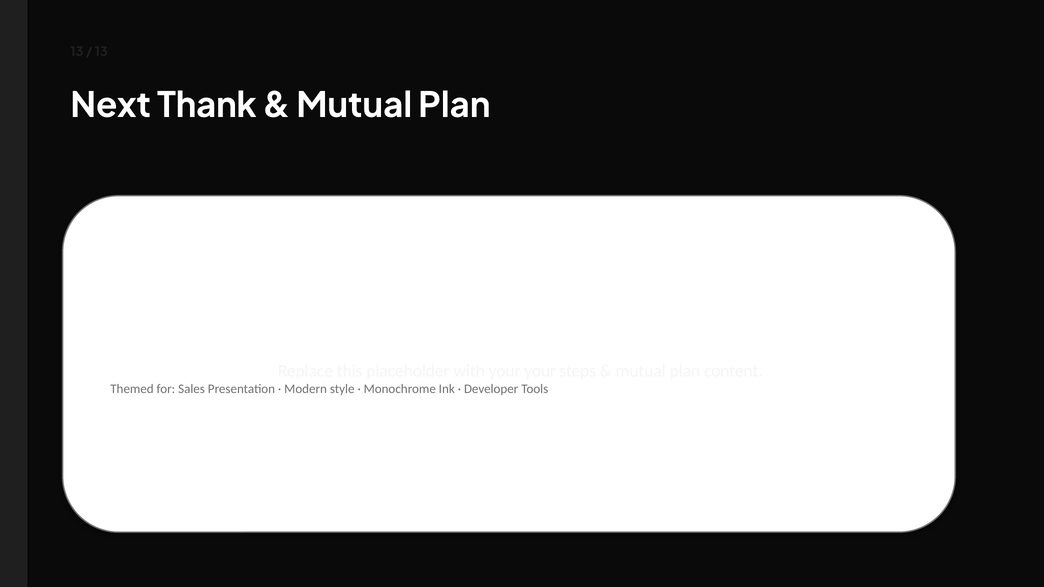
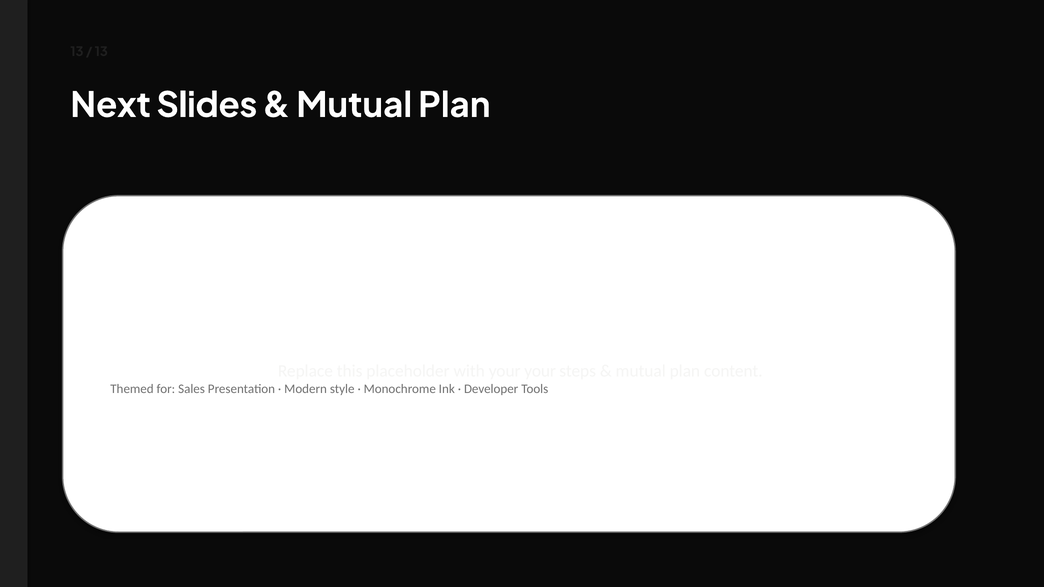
Thank: Thank -> Slides (207, 105)
